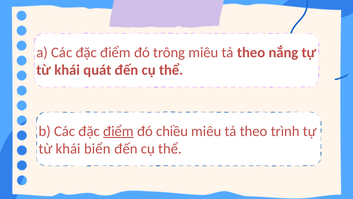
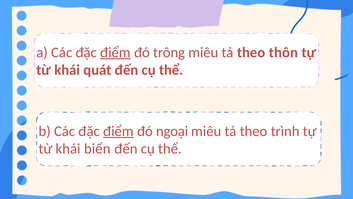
điểm underline: none -> present (115, 52)
nắng: nắng -> thôn (283, 52)
chiều: chiều -> ngoại (172, 131)
